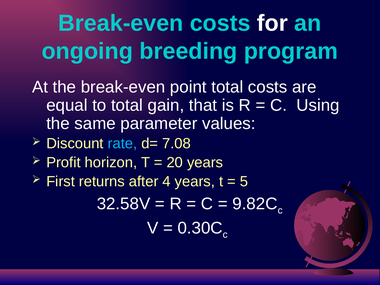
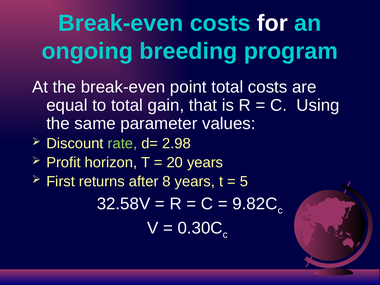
rate colour: light blue -> light green (122, 144)
7.08: 7.08 -> 2.98 (177, 144)
4: 4 -> 8 (167, 181)
